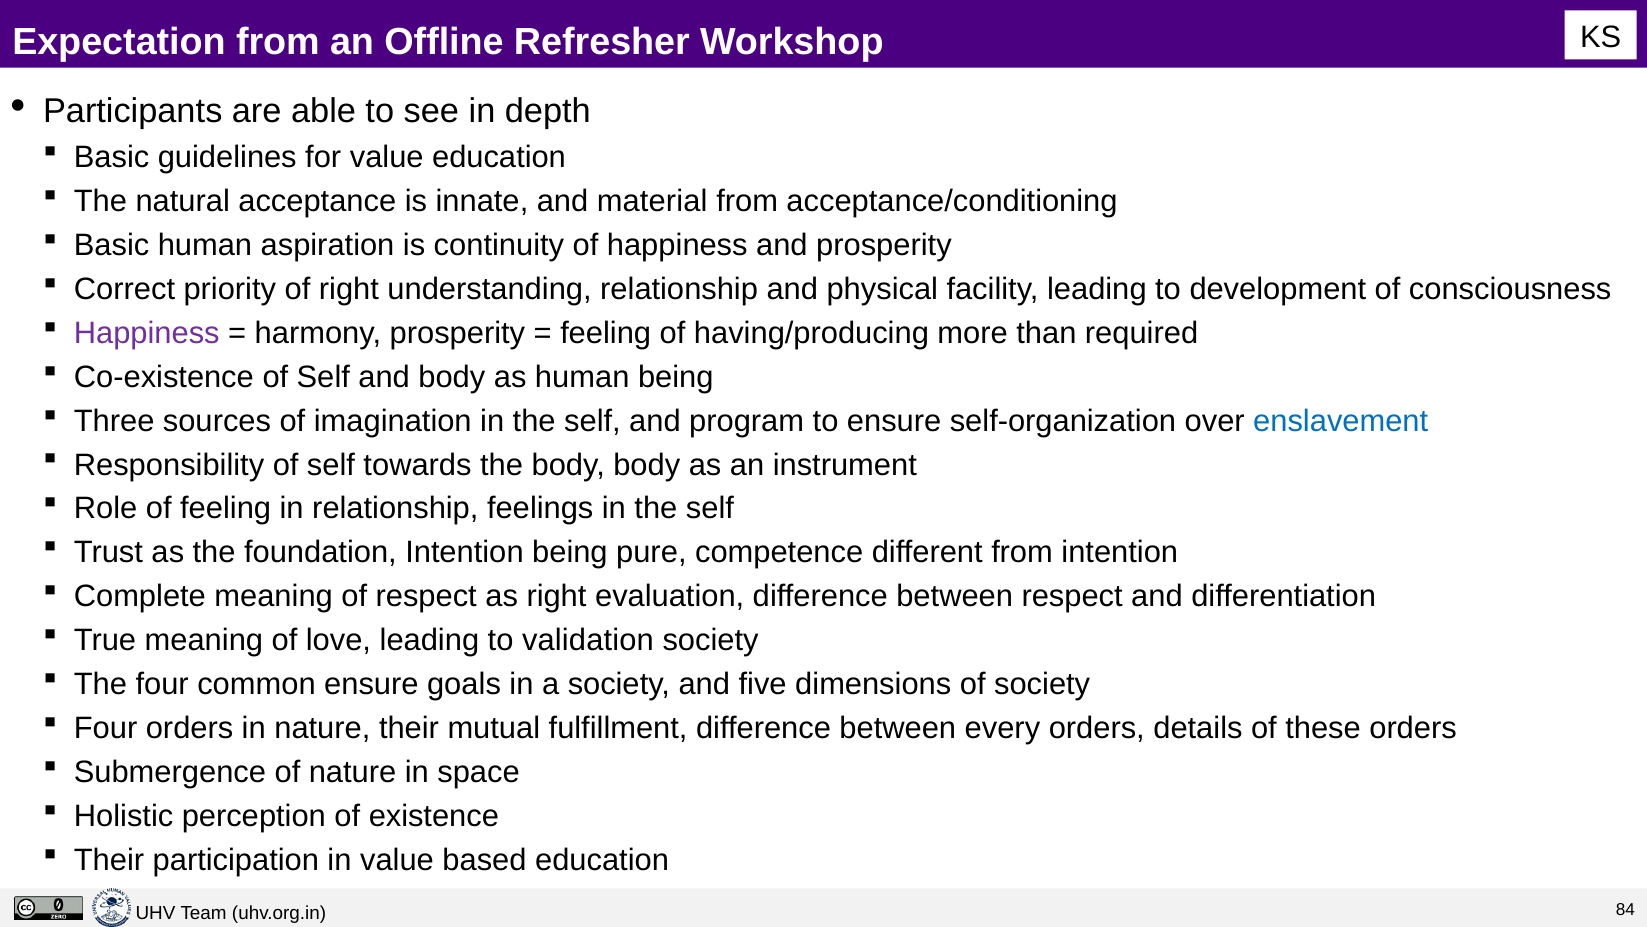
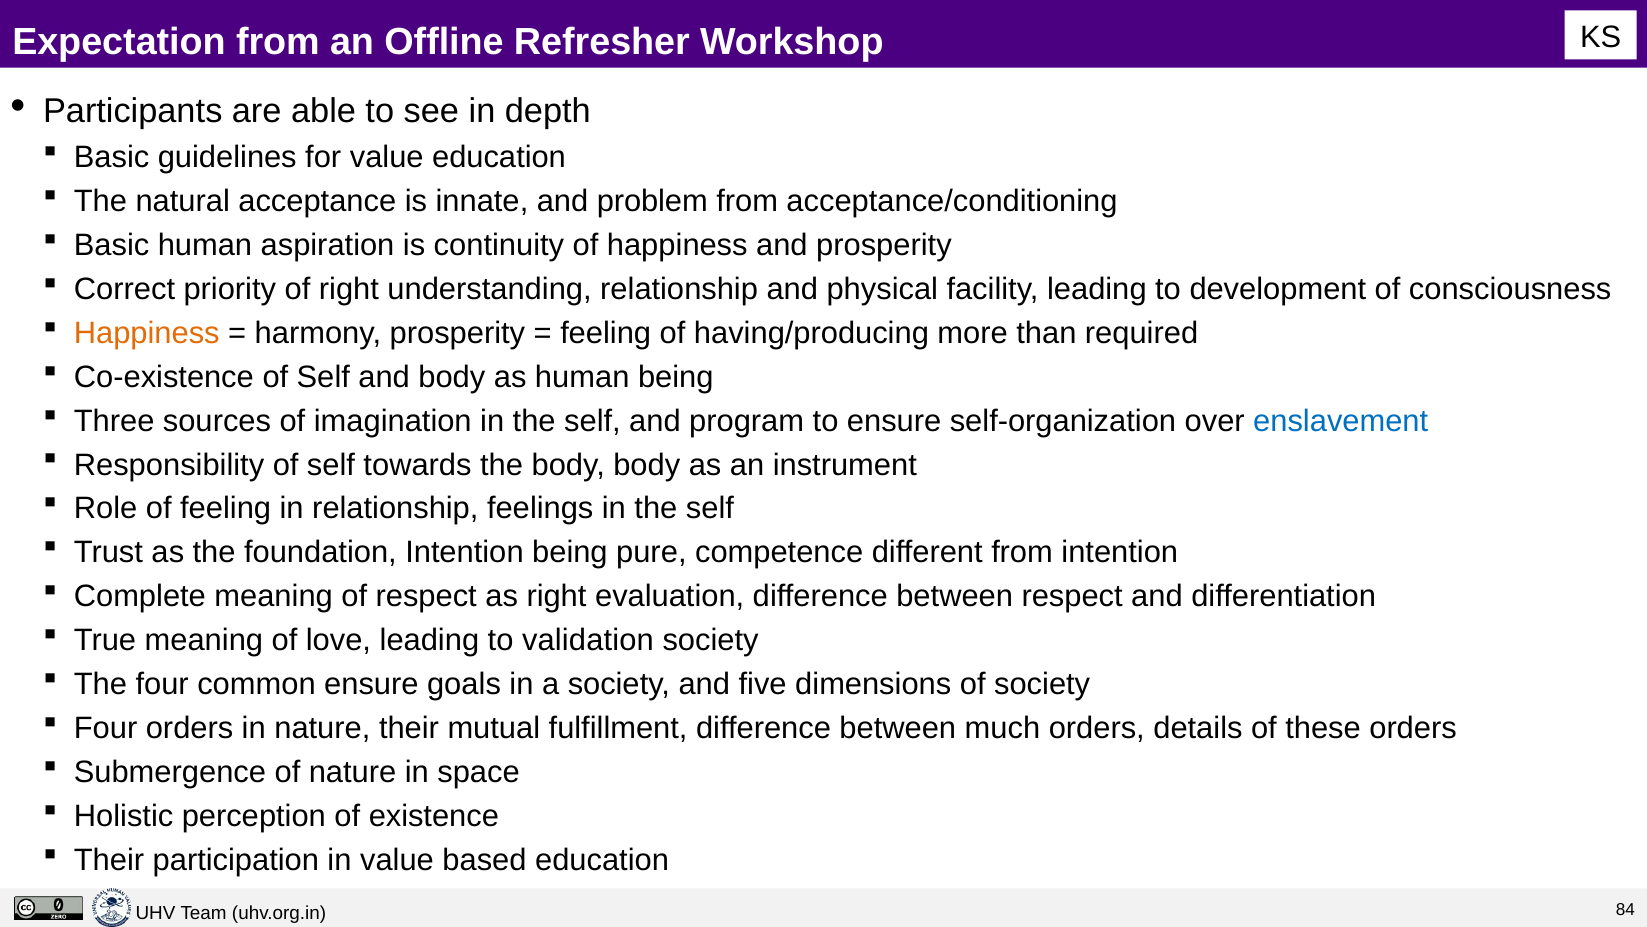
material: material -> problem (652, 201)
Happiness colour: purple -> orange (147, 333)
every: every -> much (1002, 728)
